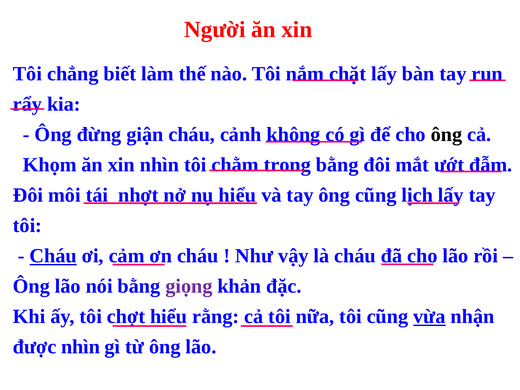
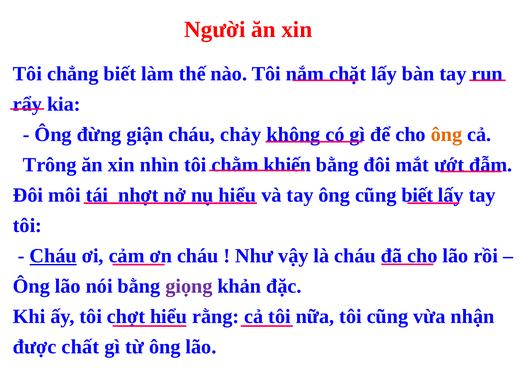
cảnh: cảnh -> chảy (241, 135)
ông colour: black -> orange (447, 135)
Khọm: Khọm -> Trông (50, 165)
trong: trong -> khiến (287, 165)
cũng lịch: lịch -> biết (417, 195)
vừa underline: present -> none (429, 317)
được nhìn: nhìn -> chất (80, 347)
